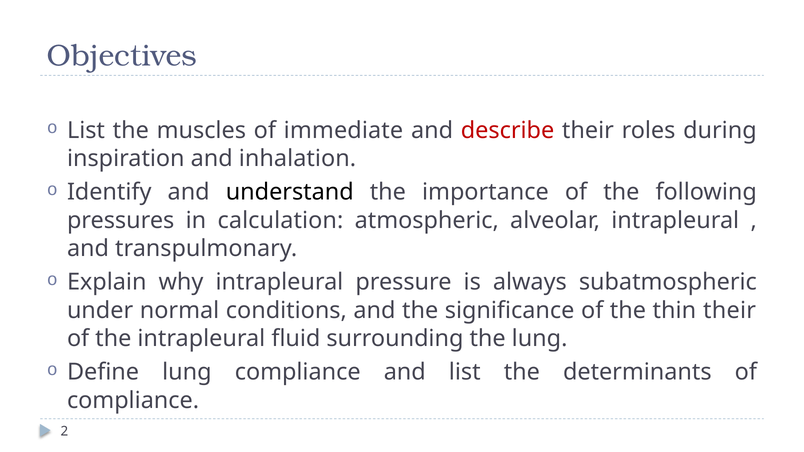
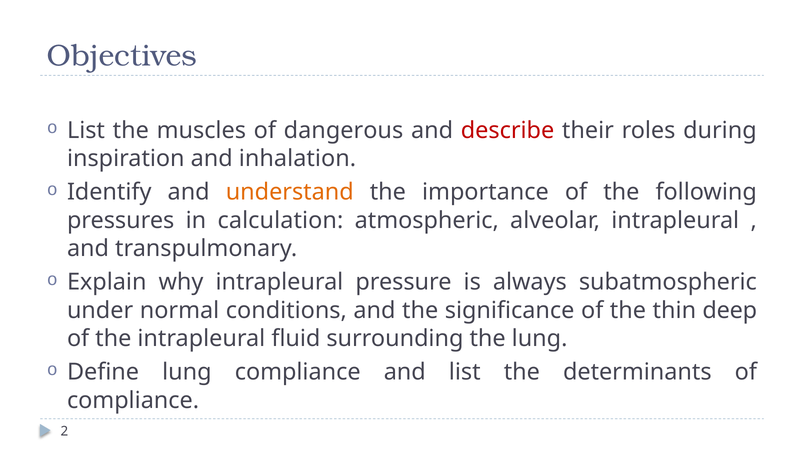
immediate: immediate -> dangerous (343, 130)
understand colour: black -> orange (290, 192)
thin their: their -> deep (730, 311)
